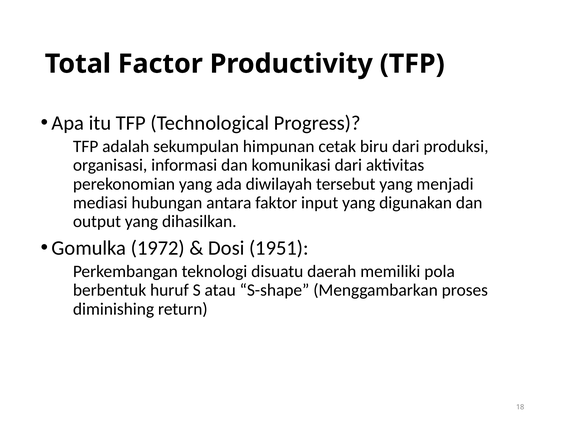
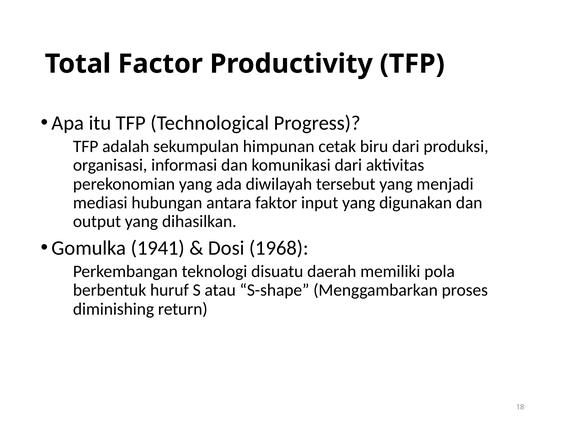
1972: 1972 -> 1941 (158, 248)
1951: 1951 -> 1968 (279, 248)
